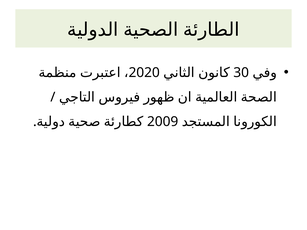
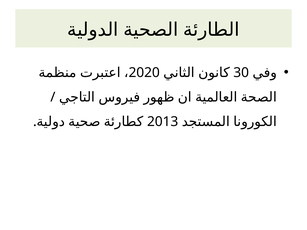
2009: 2009 -> 2013 (163, 122)
